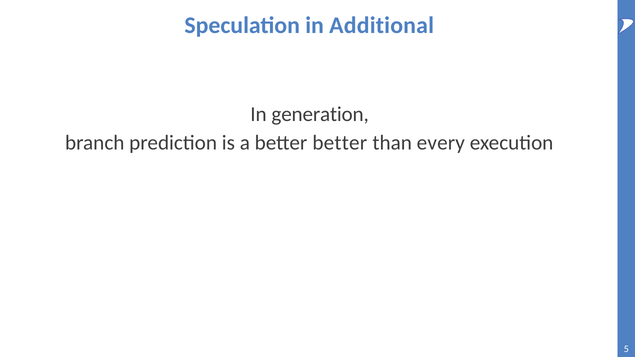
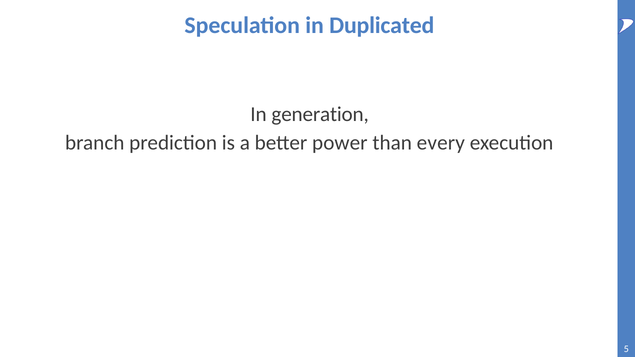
Additional: Additional -> Duplicated (382, 25)
better better: better -> power (340, 143)
